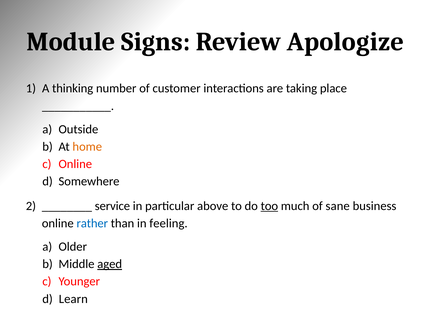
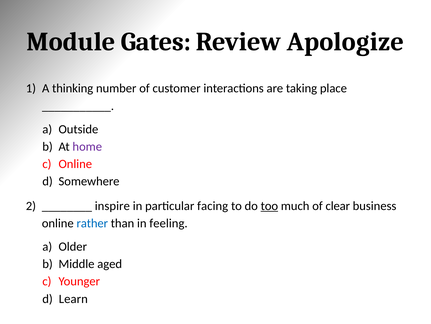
Signs: Signs -> Gates (156, 42)
home colour: orange -> purple (87, 146)
service: service -> inspire (112, 205)
above: above -> facing (213, 205)
sane: sane -> clear (338, 205)
aged underline: present -> none (110, 263)
